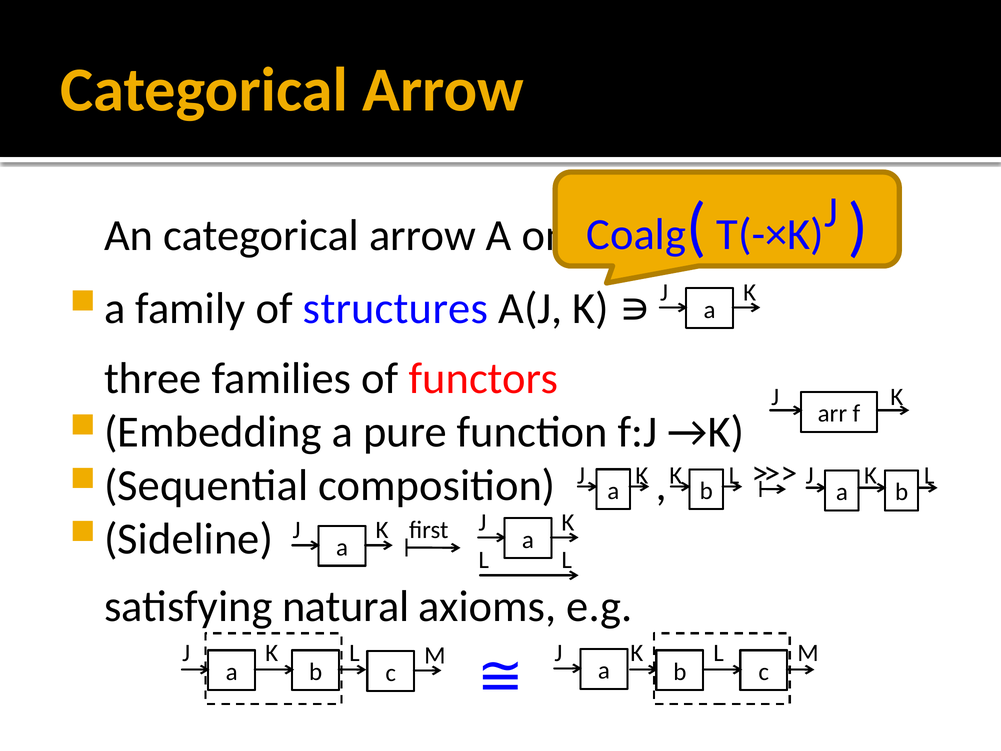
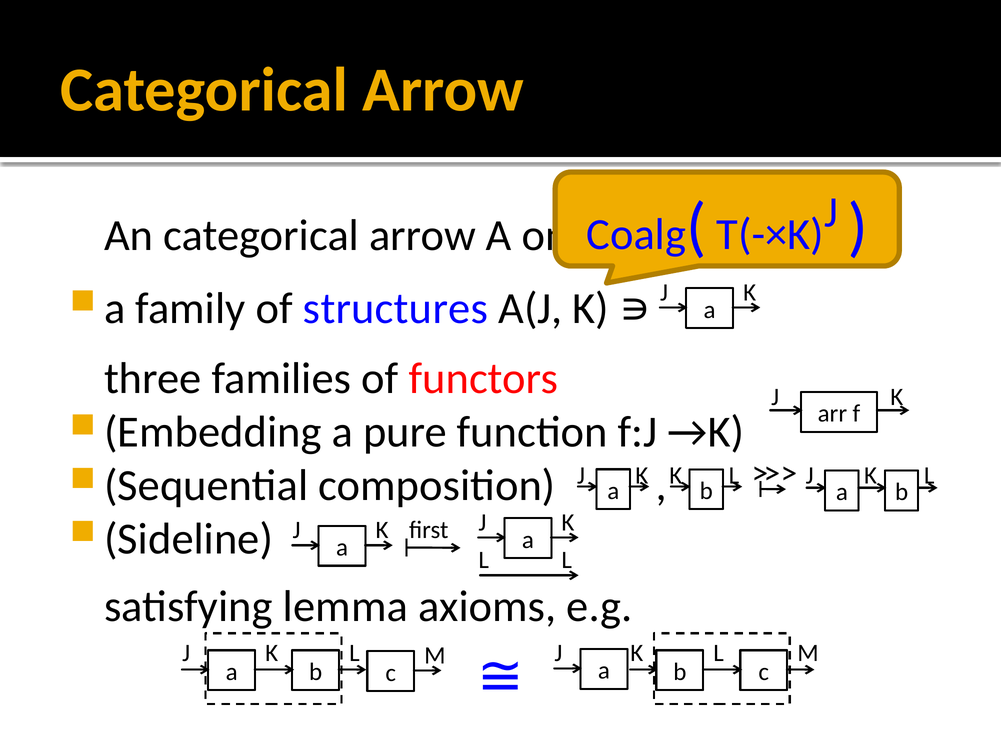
natural: natural -> lemma (345, 606)
